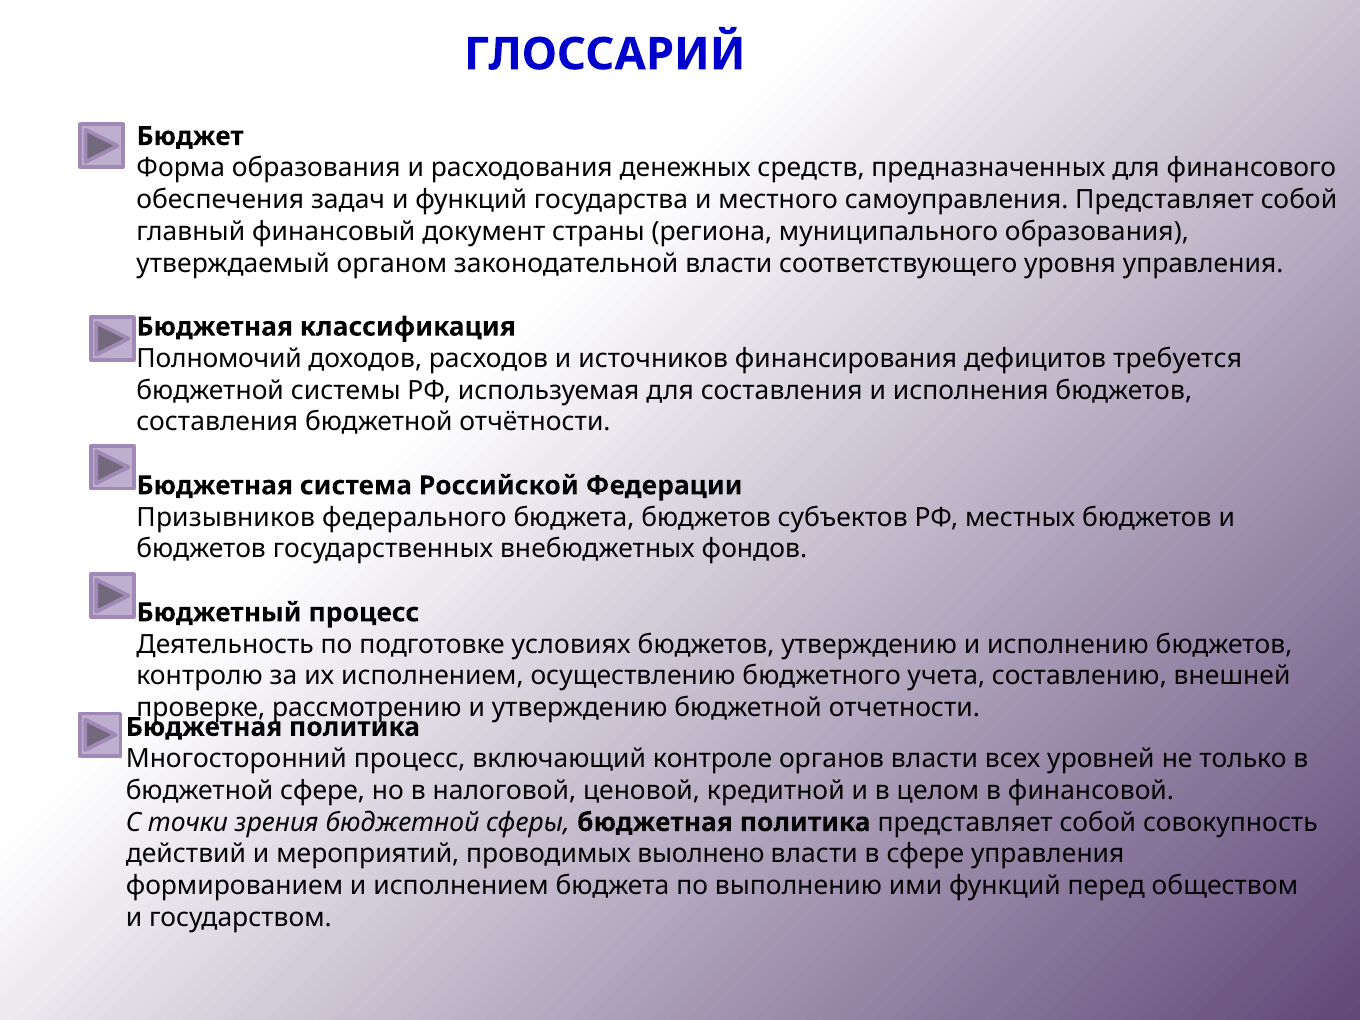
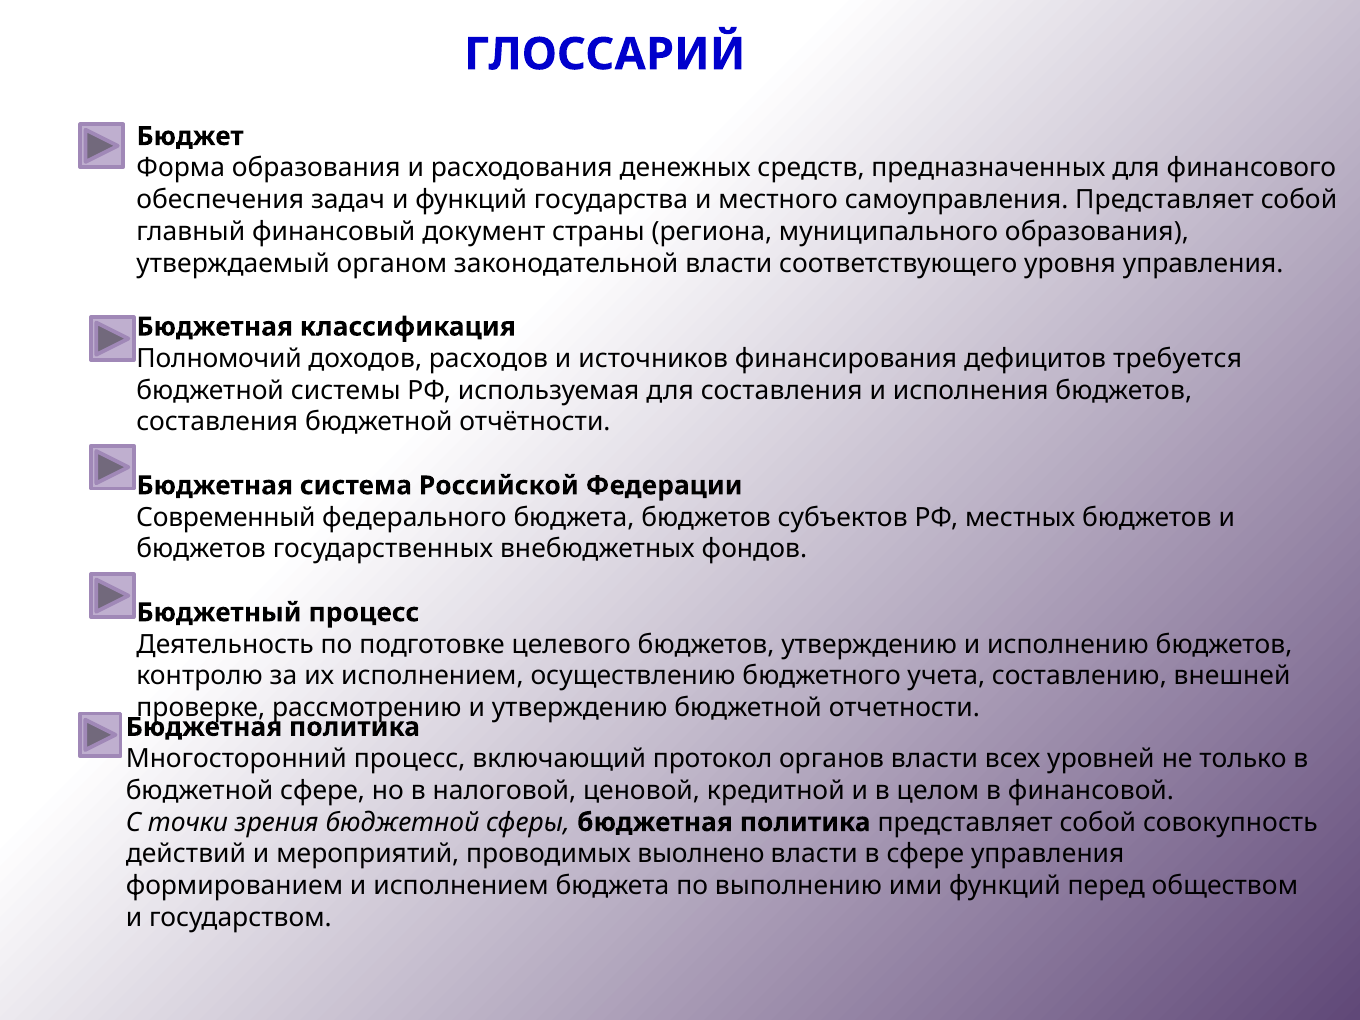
Призывников: Призывников -> Современный (226, 517)
условиях: условиях -> целевого (571, 644)
контроле: контроле -> протокол (713, 759)
